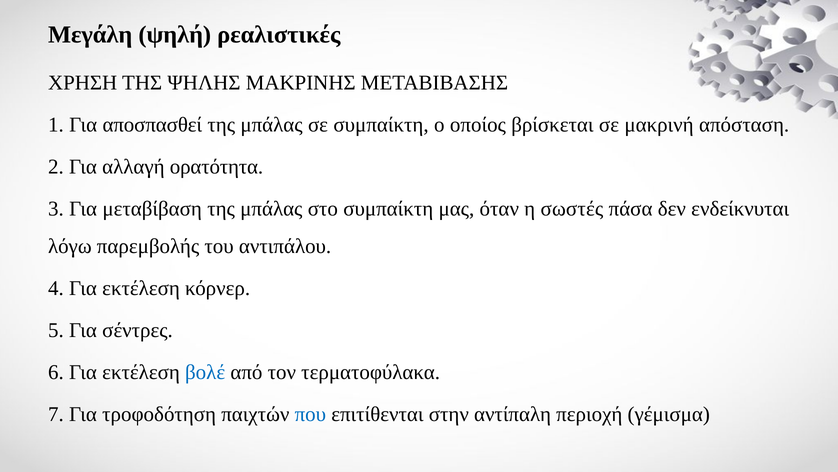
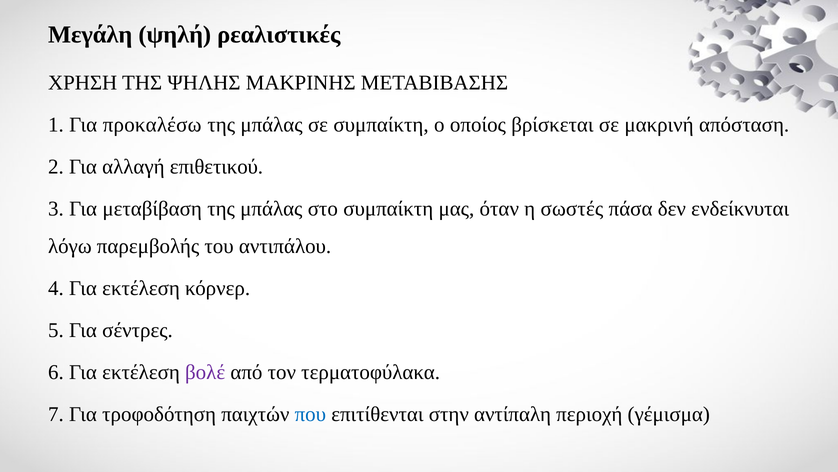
αποσπασθεί: αποσπασθεί -> προκαλέσω (152, 125)
ορατότητα: ορατότητα -> επιθετικού (216, 167)
βολέ colour: blue -> purple (205, 372)
